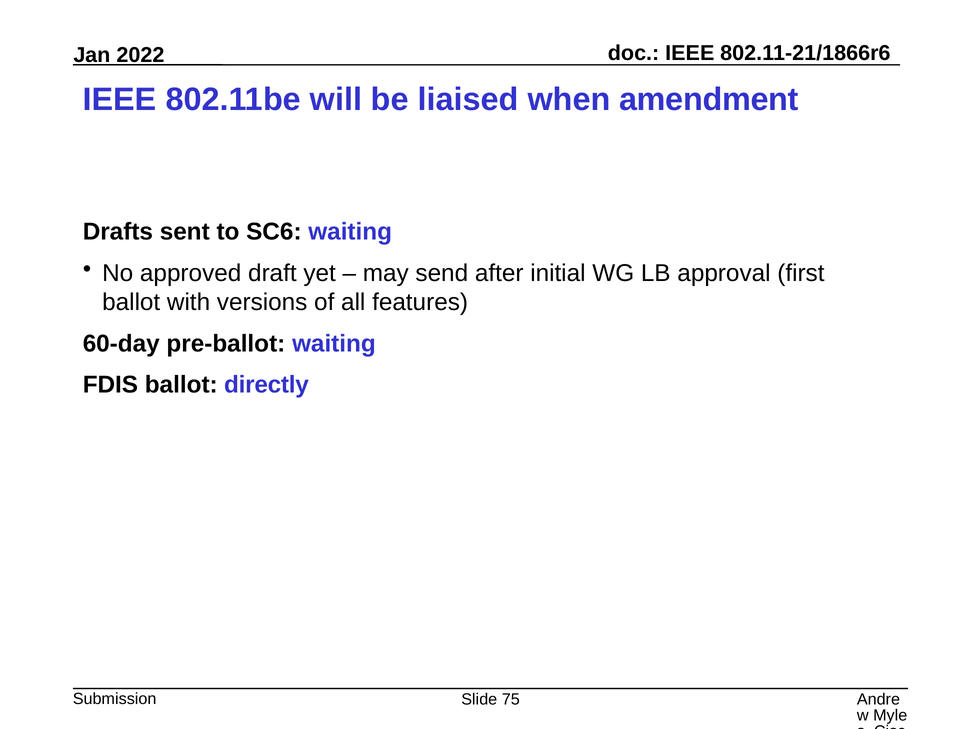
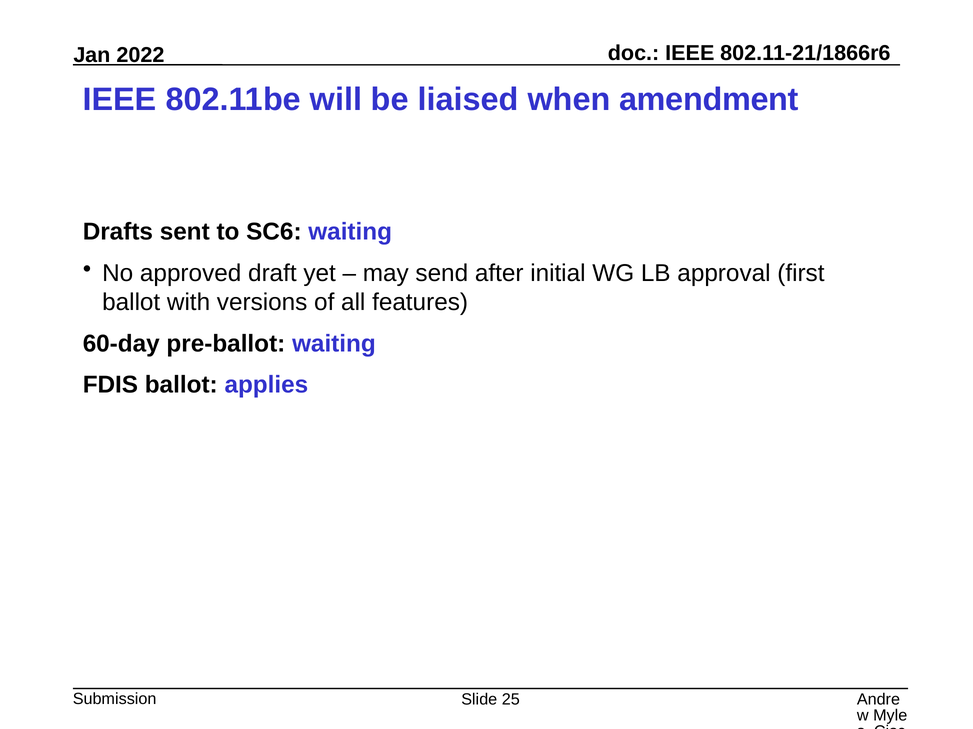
directly: directly -> applies (266, 385)
75: 75 -> 25 (511, 700)
